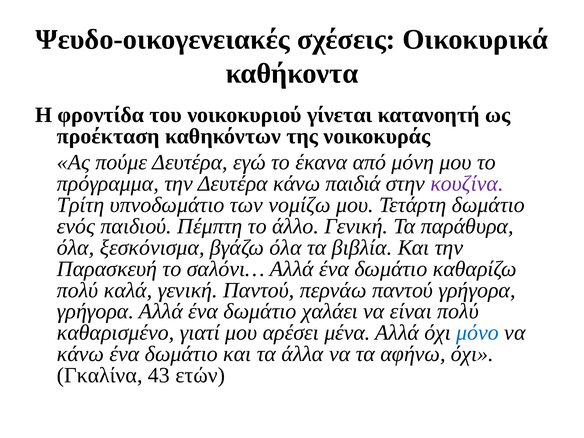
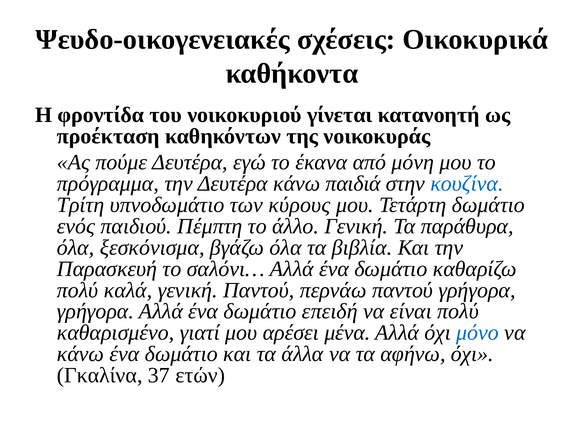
κουζίνα colour: purple -> blue (467, 184)
νομίζω: νομίζω -> κύρους (299, 205)
χαλάει: χαλάει -> επειδή (330, 311)
43: 43 -> 37 (159, 375)
